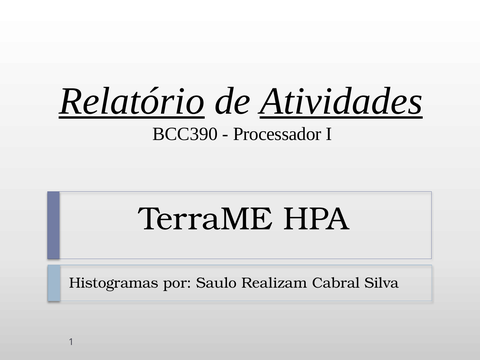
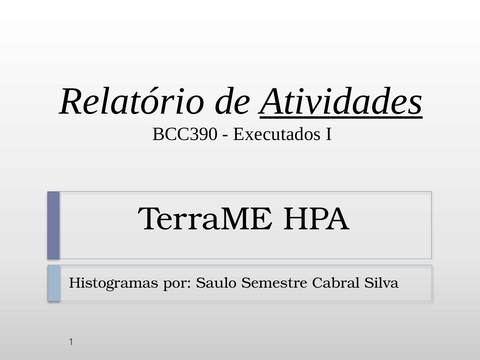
Relatório underline: present -> none (132, 101)
Processador: Processador -> Executados (277, 134)
Realizam: Realizam -> Semestre (274, 283)
